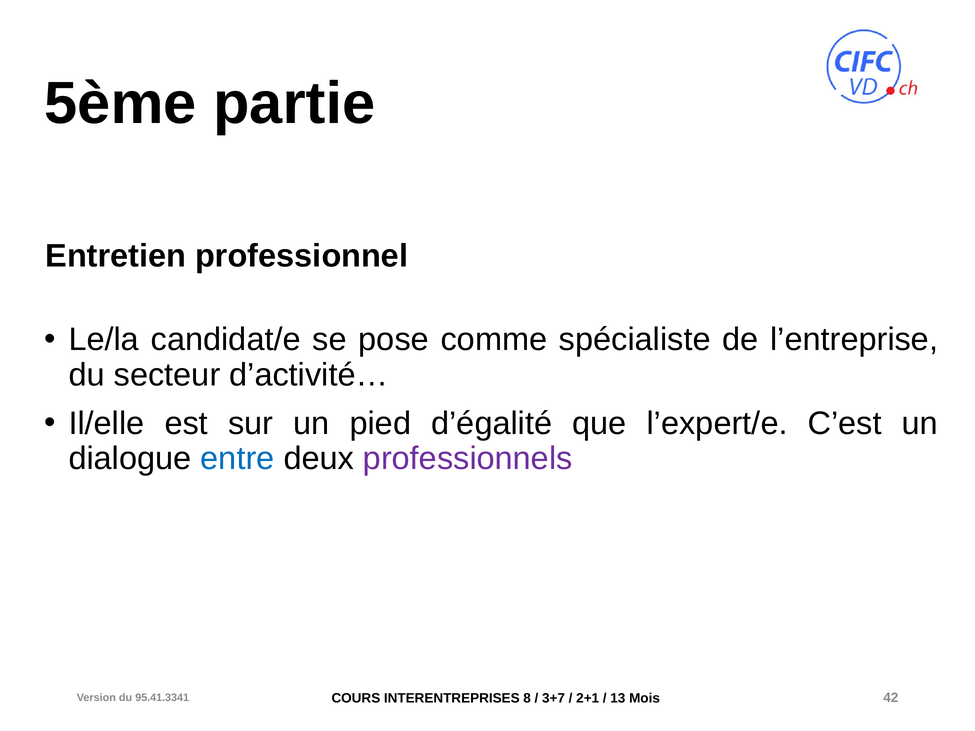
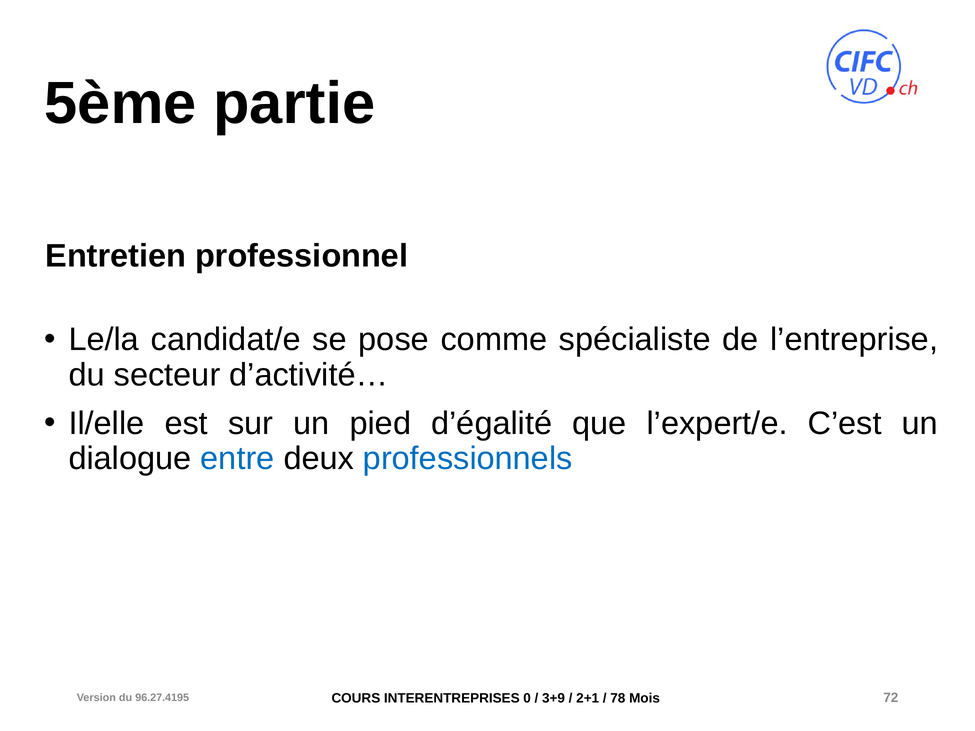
professionnels colour: purple -> blue (468, 459)
95.41.3341: 95.41.3341 -> 96.27.4195 (162, 698)
8: 8 -> 0 (527, 699)
3+7: 3+7 -> 3+9 (554, 699)
13: 13 -> 78 (618, 699)
42: 42 -> 72 (891, 698)
